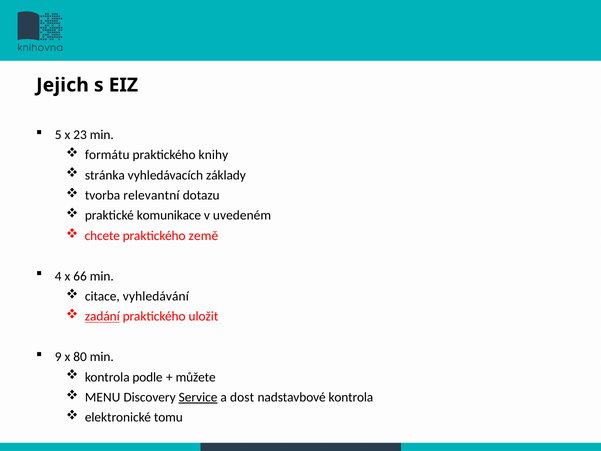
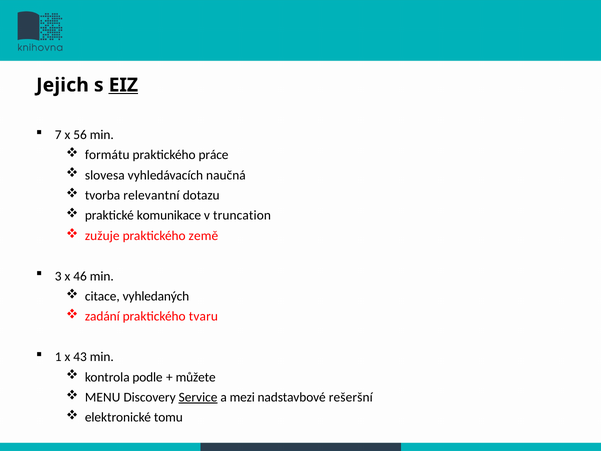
EIZ underline: none -> present (123, 85)
5: 5 -> 7 (58, 135)
23: 23 -> 56 (80, 135)
knihy: knihy -> práce (214, 155)
stránka: stránka -> slovesa (105, 175)
základy: základy -> naučná (226, 175)
uvedeném: uvedeném -> truncation (242, 215)
chcete: chcete -> zužuje (102, 236)
4: 4 -> 3 (58, 276)
66: 66 -> 46 (80, 276)
vyhledávání: vyhledávání -> vyhledaných (156, 296)
zadání underline: present -> none (102, 316)
uložit: uložit -> tvaru (203, 316)
9: 9 -> 1 (58, 357)
80: 80 -> 43 (80, 357)
dost: dost -> mezi (242, 397)
nadstavbové kontrola: kontrola -> rešeršní (351, 397)
